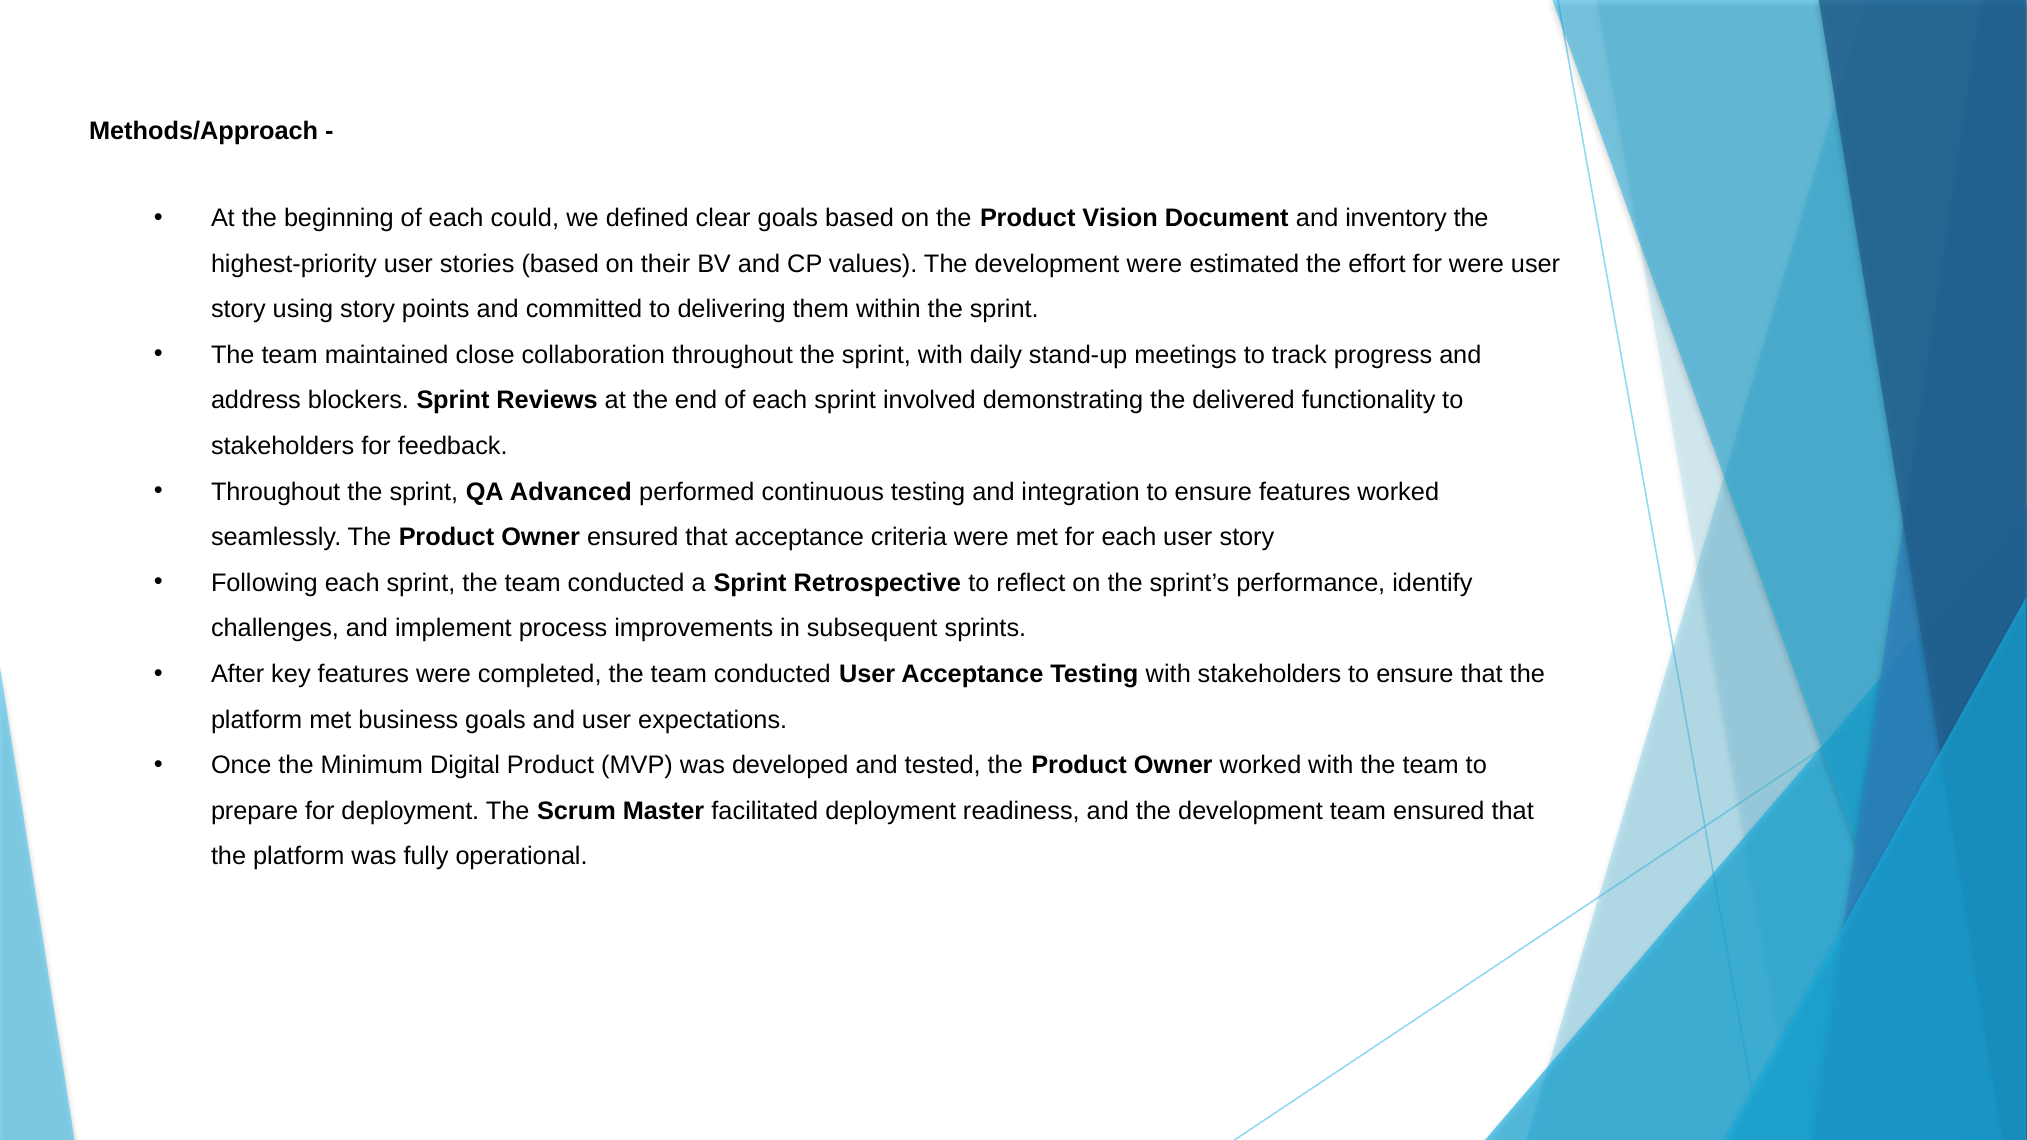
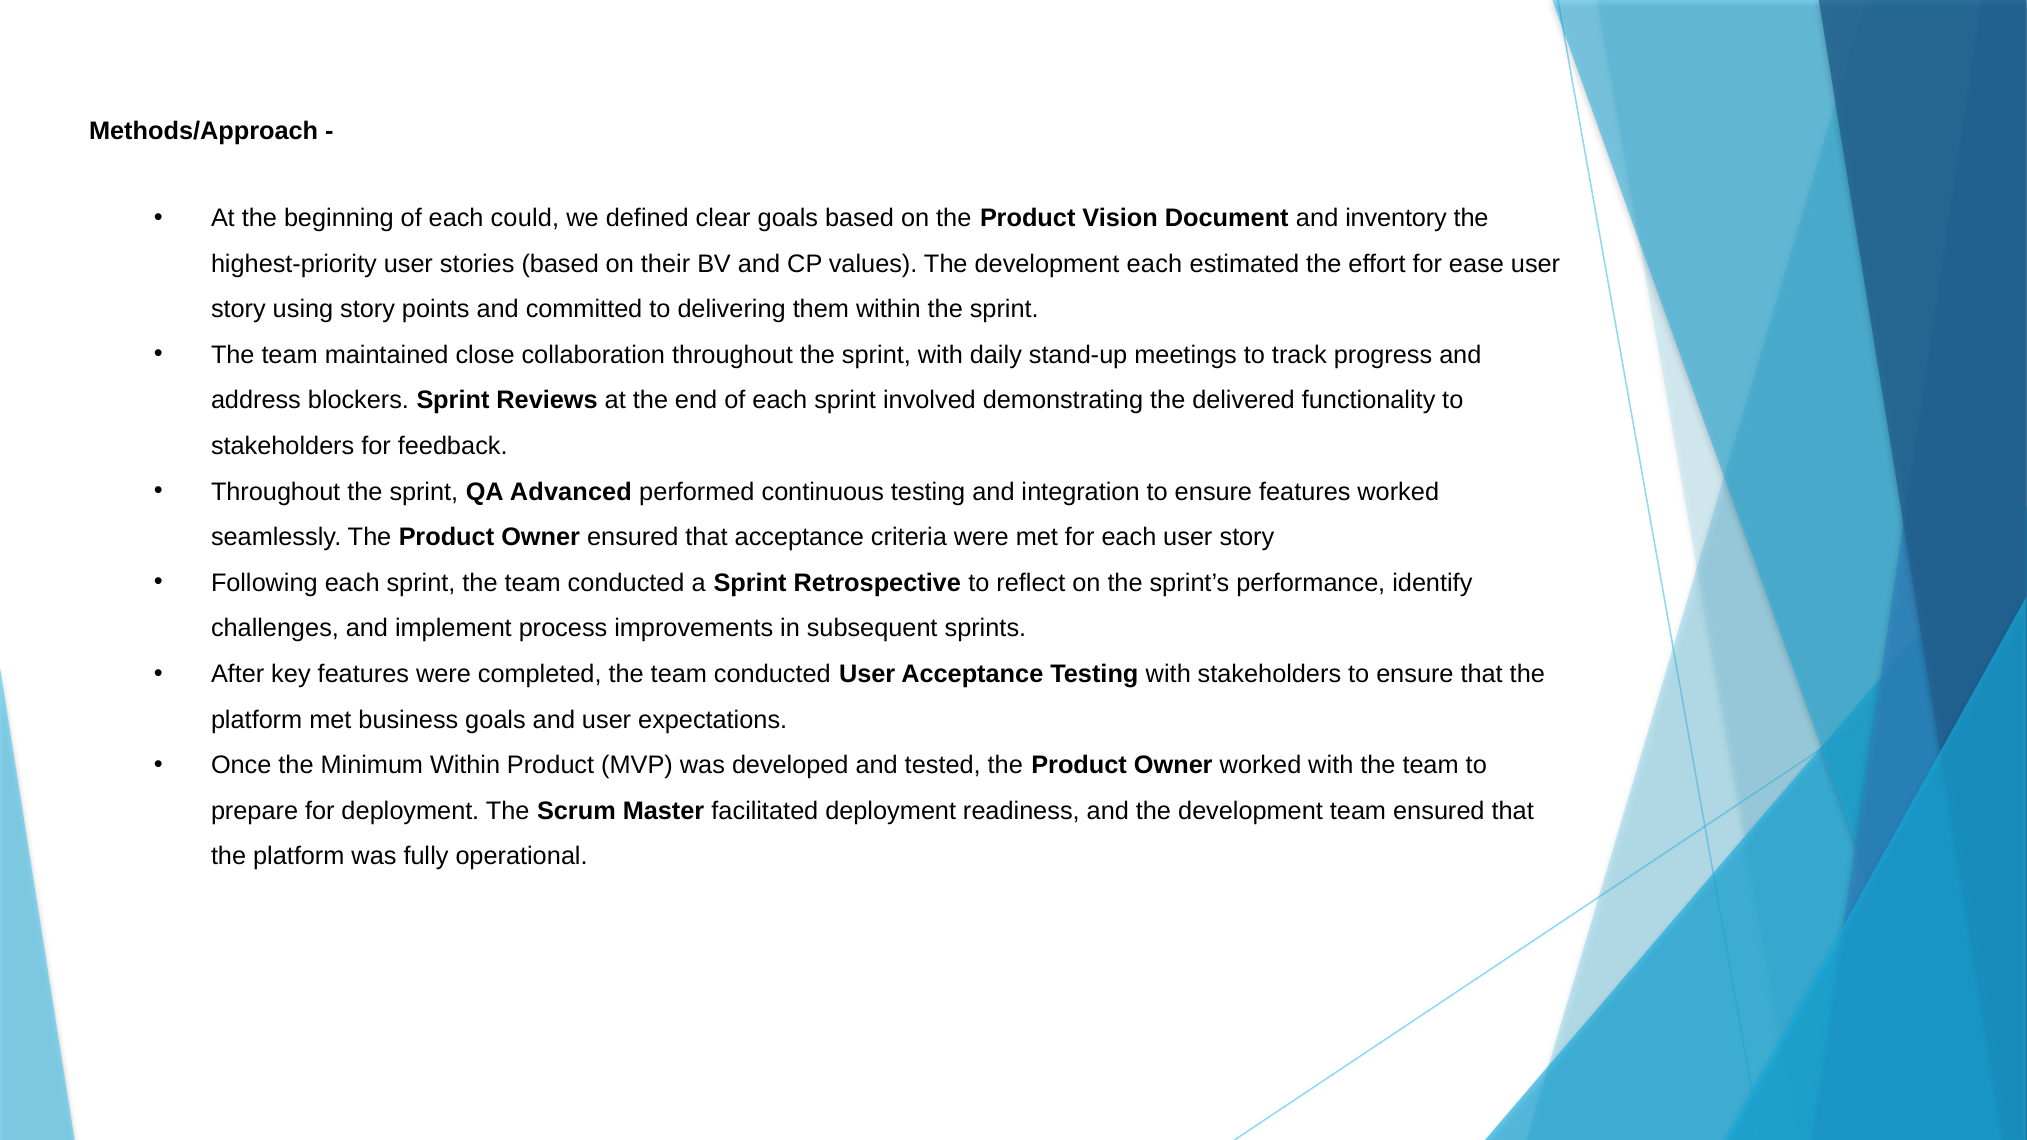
development were: were -> each (1154, 264)
for were: were -> ease (1477, 264)
Minimum Digital: Digital -> Within (465, 765)
